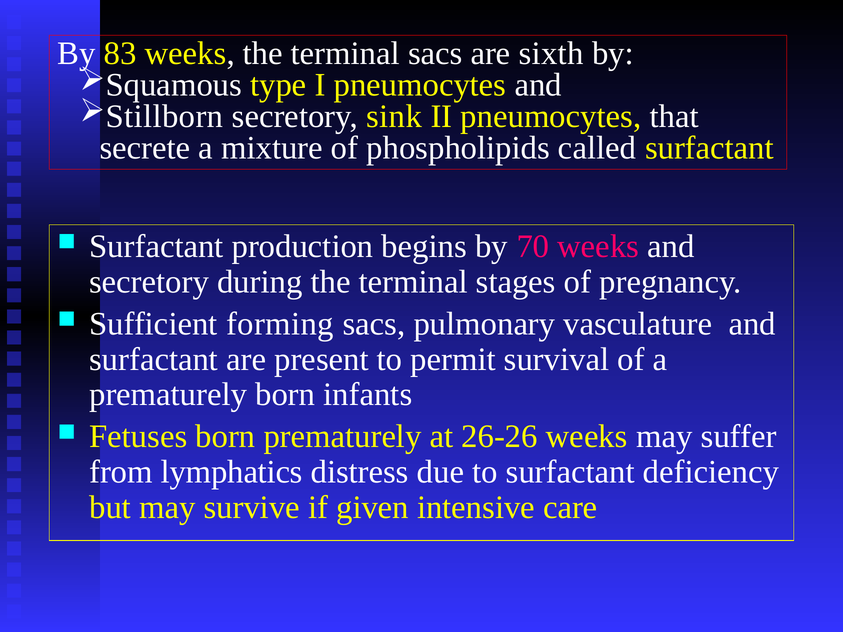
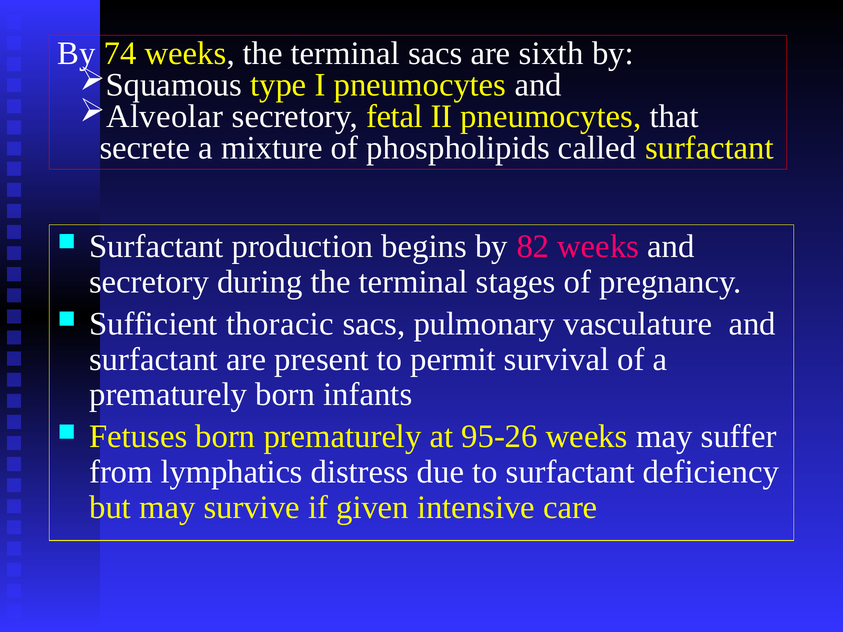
83: 83 -> 74 (120, 54)
Stillborn: Stillborn -> Alveolar (165, 117)
sink: sink -> fetal (394, 117)
70: 70 -> 82 (533, 247)
forming: forming -> thoracic (280, 324)
26-26: 26-26 -> 95-26 (500, 437)
